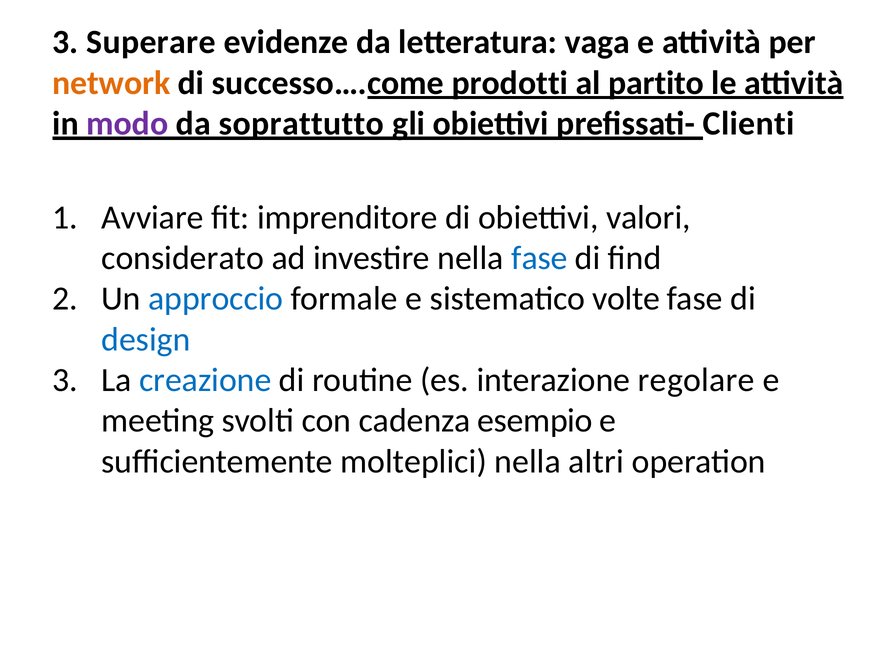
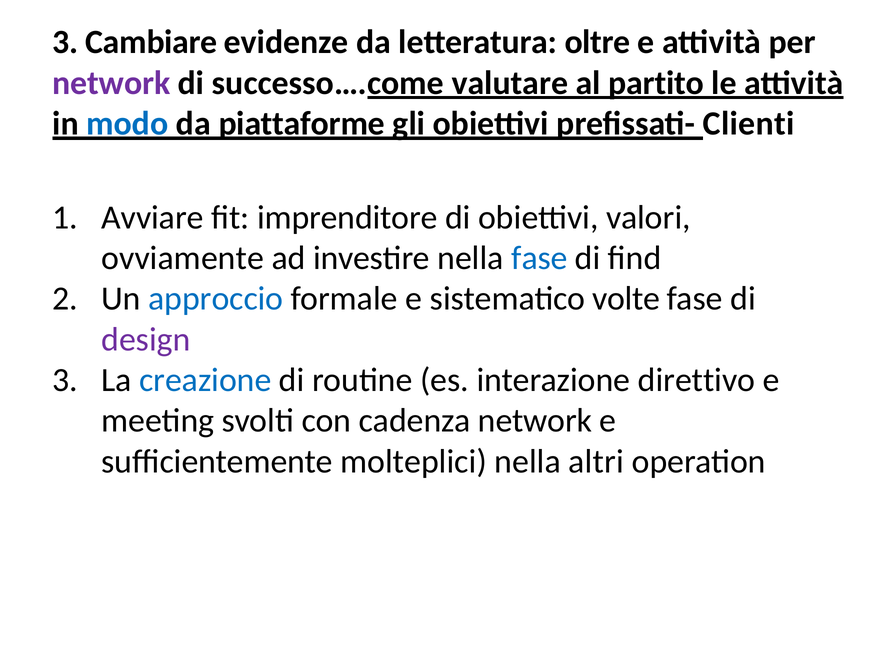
Superare: Superare -> Cambiare (151, 42)
vaga: vaga -> oltre (597, 42)
network colour: orange -> purple (111, 83)
prodotti: prodotti -> valutare (510, 83)
modo colour: purple -> blue (127, 124)
soprattutto: soprattutto -> piattaforme (302, 124)
considerato: considerato -> ovviamente (183, 258)
design colour: blue -> purple (146, 340)
regolare: regolare -> direttivo (696, 380)
cadenza esempio: esempio -> network (535, 421)
